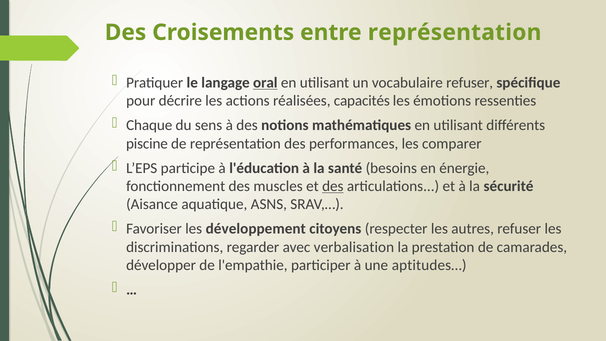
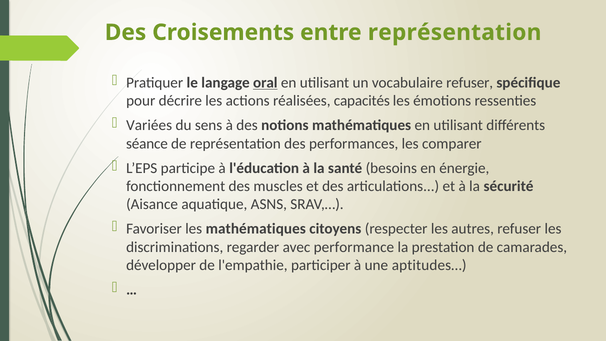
Chaque: Chaque -> Variées (149, 125)
piscine: piscine -> séance (147, 144)
des underline: present -> none (333, 186)
les développement: développement -> mathématiques (256, 229)
verbalisation: verbalisation -> performance (354, 247)
